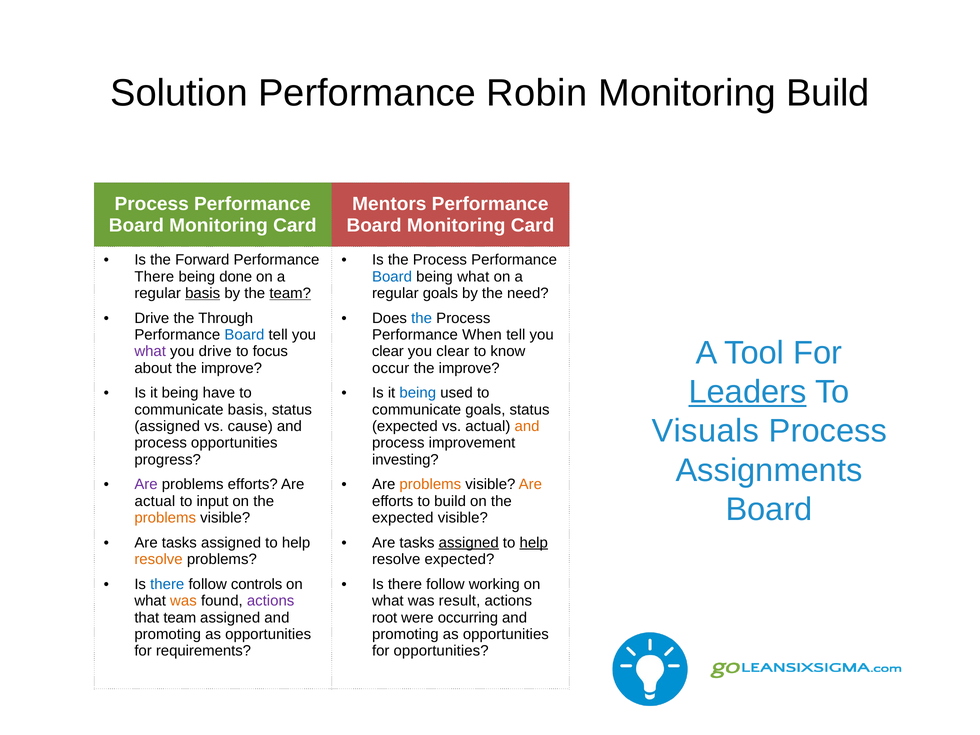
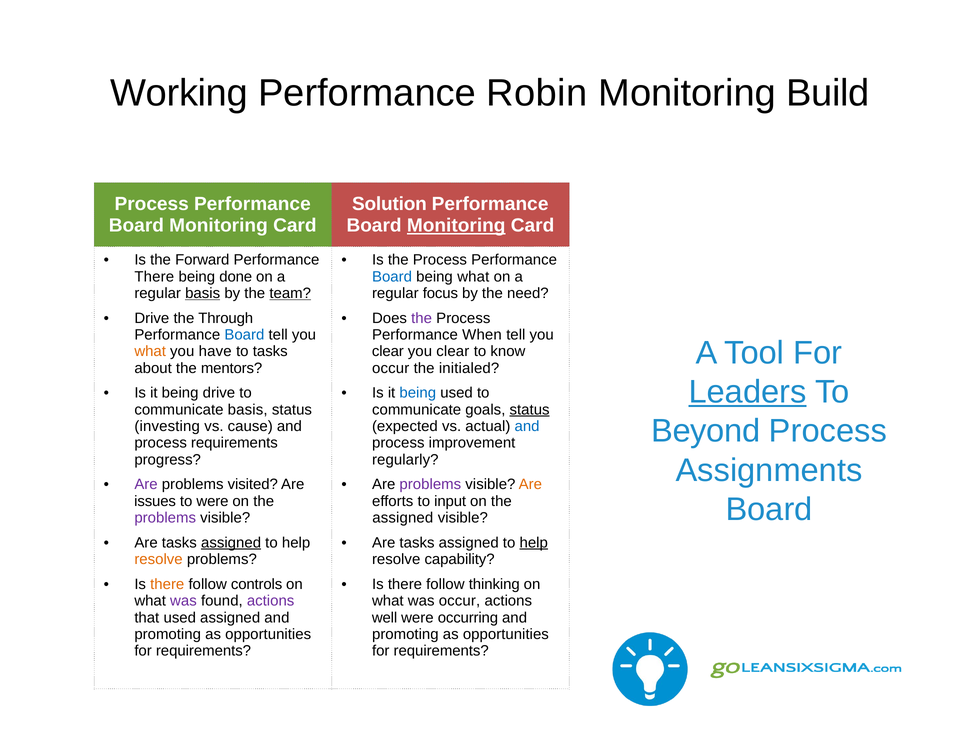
Solution: Solution -> Working (179, 93)
Mentors: Mentors -> Solution (389, 204)
Monitoring underline: none -> present (456, 226)
regular goals: goals -> focus (440, 293)
the colour: blue -> purple (422, 318)
what colour: purple -> orange (150, 352)
you drive: drive -> have (215, 352)
to focus: focus -> tasks (270, 352)
about the improve: improve -> mentors (232, 368)
improve: improve -> initialed (469, 368)
being have: have -> drive (219, 393)
status underline: none -> present (530, 410)
Visuals: Visuals -> Beyond (706, 431)
assigned: assigned -> investing (167, 426)
and colour: orange -> blue (527, 426)
process opportunities: opportunities -> requirements (234, 443)
investing: investing -> regularly (405, 460)
problems efforts: efforts -> visited (253, 485)
problems colour: orange -> purple (430, 485)
actual: actual -> issues (155, 501)
to input: input -> were (212, 501)
to build: build -> input (450, 501)
problems colour: orange -> purple (165, 518)
expected: expected -> assigned (403, 518)
assigned underline: none -> present (231, 543)
assigned underline: present -> none (469, 543)
resolve expected: expected -> capability (460, 559)
there colour: blue -> orange (167, 584)
working: working -> thinking (494, 584)
was colour: orange -> purple (183, 601)
was result: result -> occur (460, 601)
that team: team -> used (180, 618)
root: root -> well (385, 618)
opportunities: opportunities -> requirements (441, 651)
